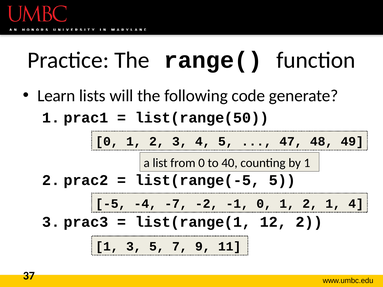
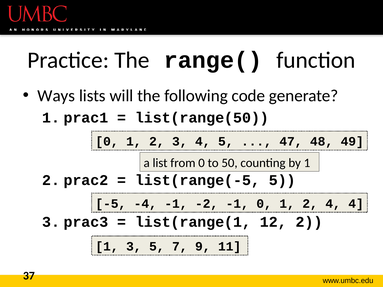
Learn: Learn -> Ways (56, 96)
40: 40 -> 50 (230, 163)
-4 -7: -7 -> -1 (176, 204)
2 1: 1 -> 4 (333, 204)
